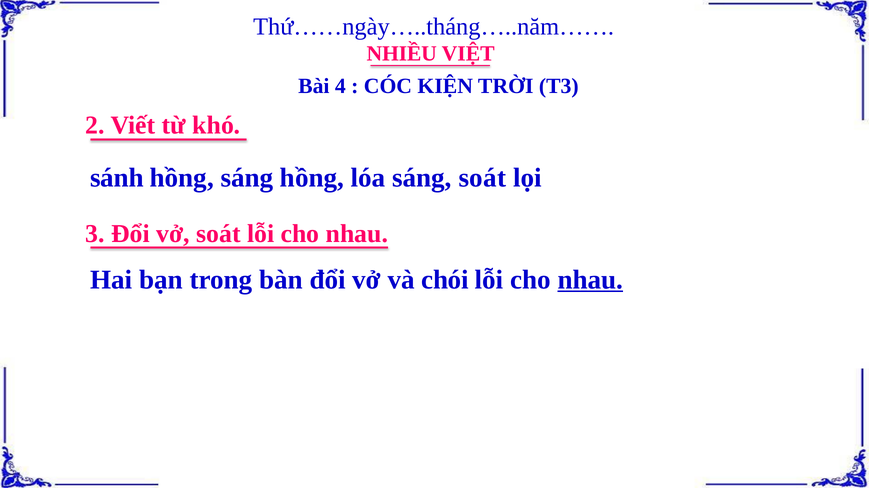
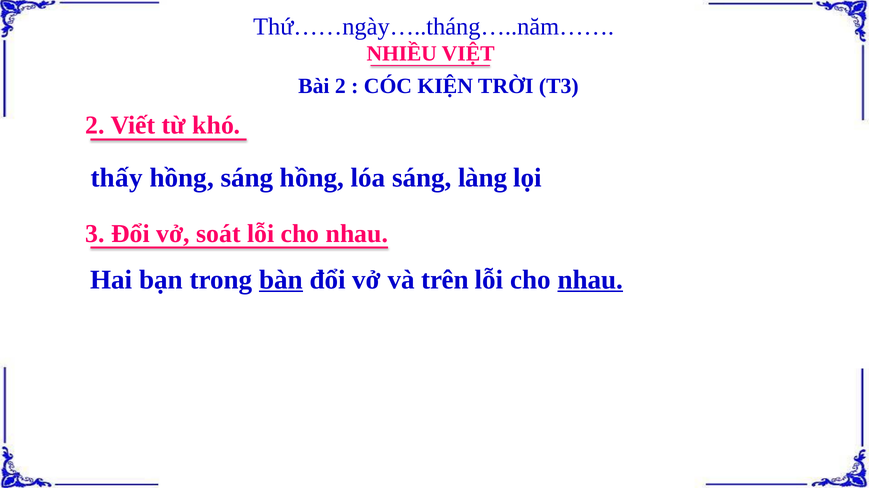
Bài 4: 4 -> 2 (340, 86)
sánh: sánh -> thấy (117, 178)
sáng soát: soát -> làng (483, 178)
bàn underline: none -> present (281, 280)
chói: chói -> trên (445, 280)
